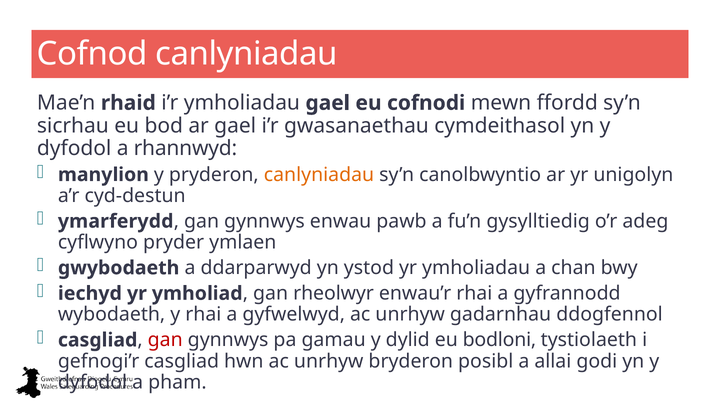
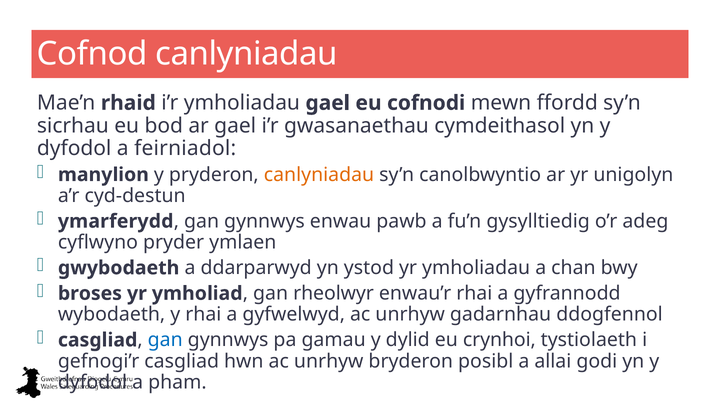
rhannwyd: rhannwyd -> feirniadol (185, 148)
iechyd: iechyd -> broses (90, 293)
gan colour: red -> blue (165, 340)
bodloni: bodloni -> crynhoi (499, 340)
